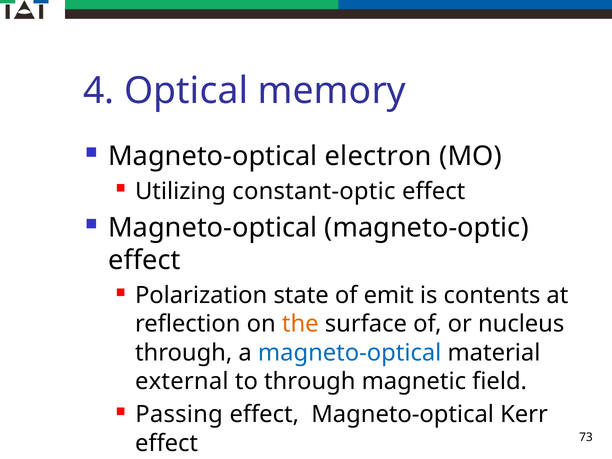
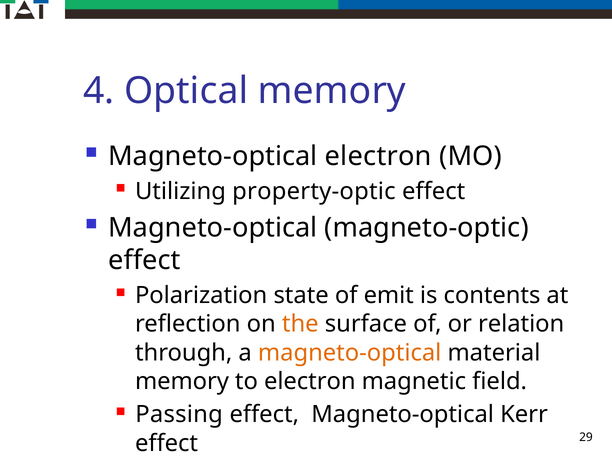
constant-optic: constant-optic -> property-optic (314, 191)
nucleus: nucleus -> relation (521, 324)
magneto-optical colour: blue -> orange (350, 353)
external: external -> memory (182, 381)
to through: through -> electron (310, 381)
73: 73 -> 29 (586, 437)
